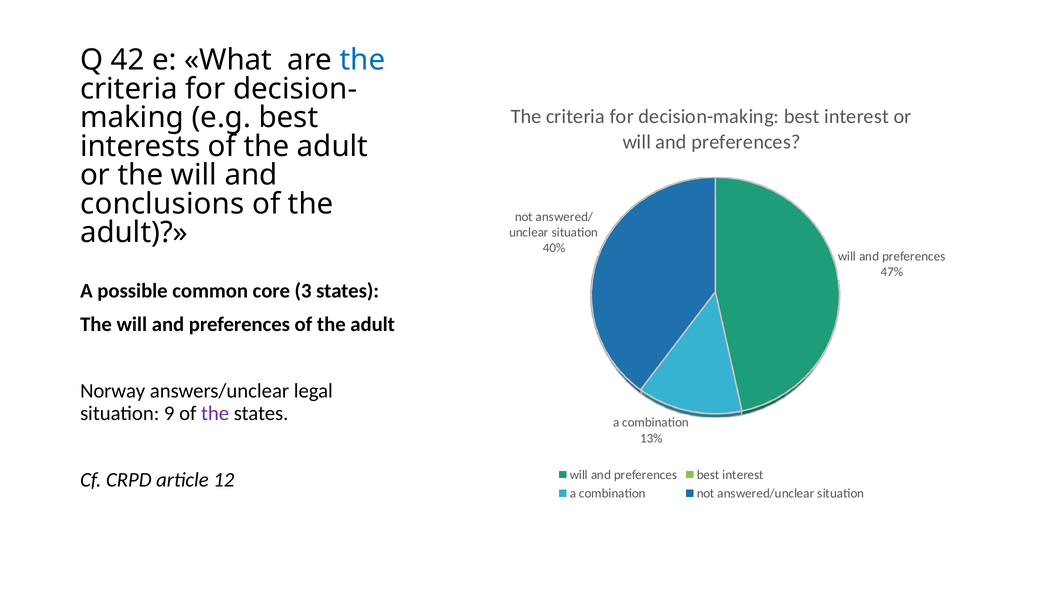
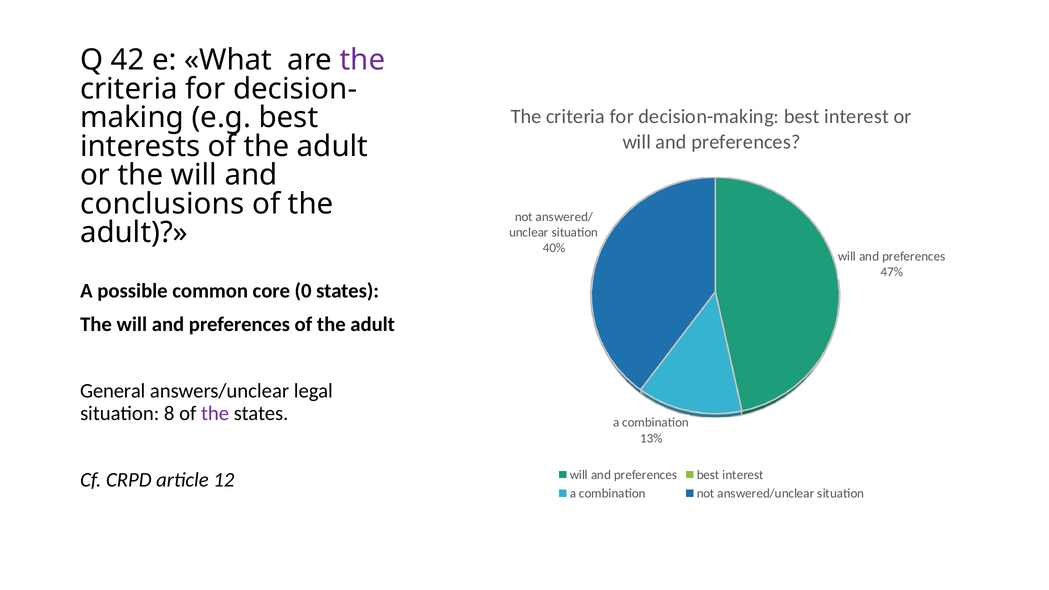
the colour: blue -> purple (362, 60)
3: 3 -> 0 (303, 291)
Norway: Norway -> General (113, 391)
9: 9 -> 8 (169, 413)
